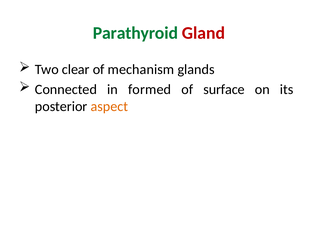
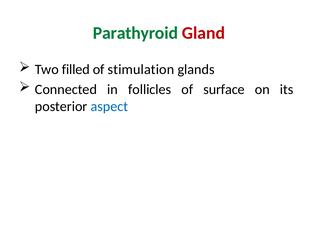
clear: clear -> filled (76, 69)
mechanism: mechanism -> stimulation (141, 69)
formed: formed -> follicles (150, 89)
aspect colour: orange -> blue (109, 106)
